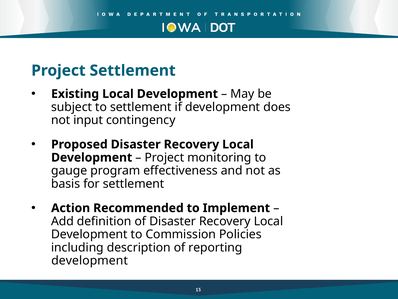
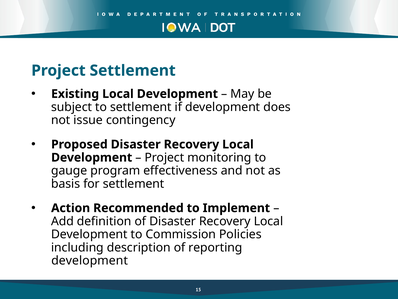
input: input -> issue (88, 120)
